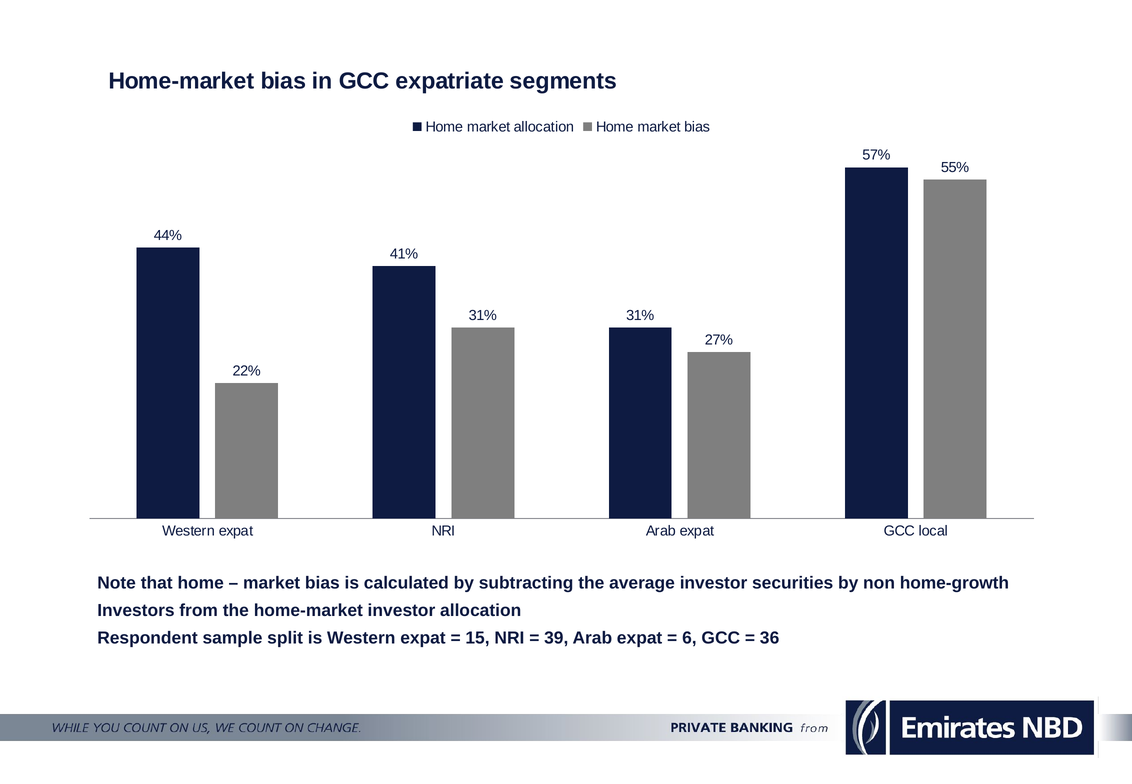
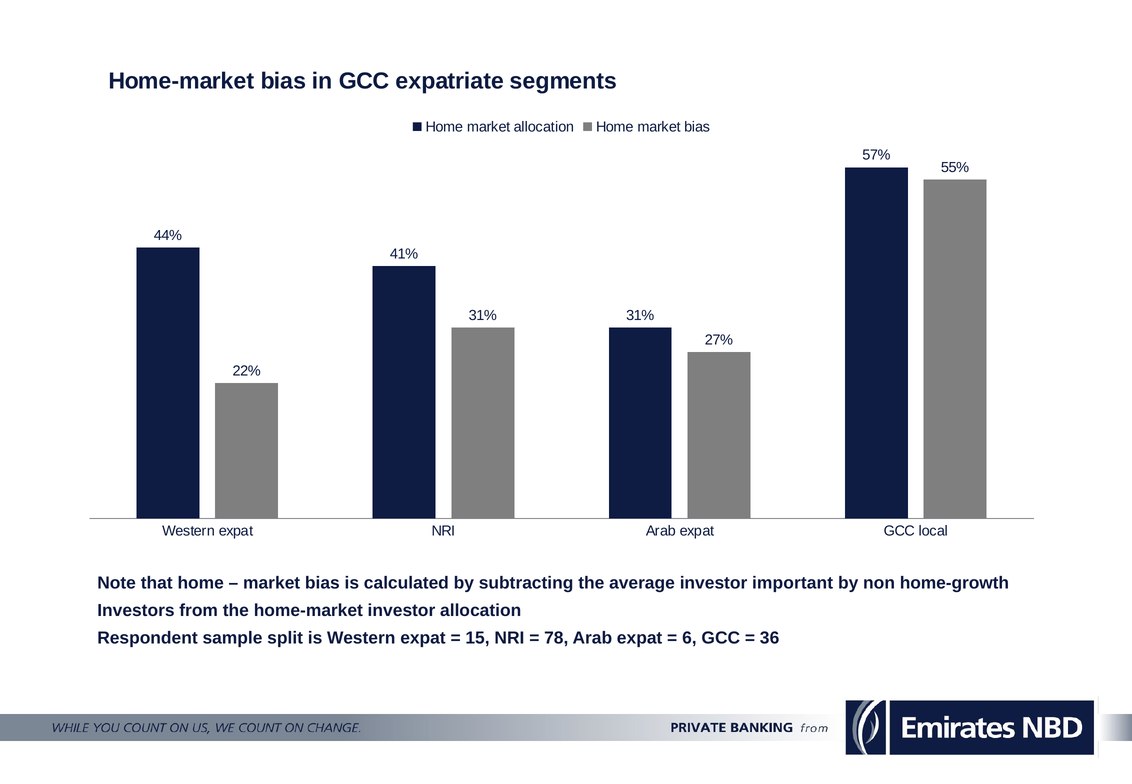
securities: securities -> important (793, 583)
39: 39 -> 78 (556, 638)
